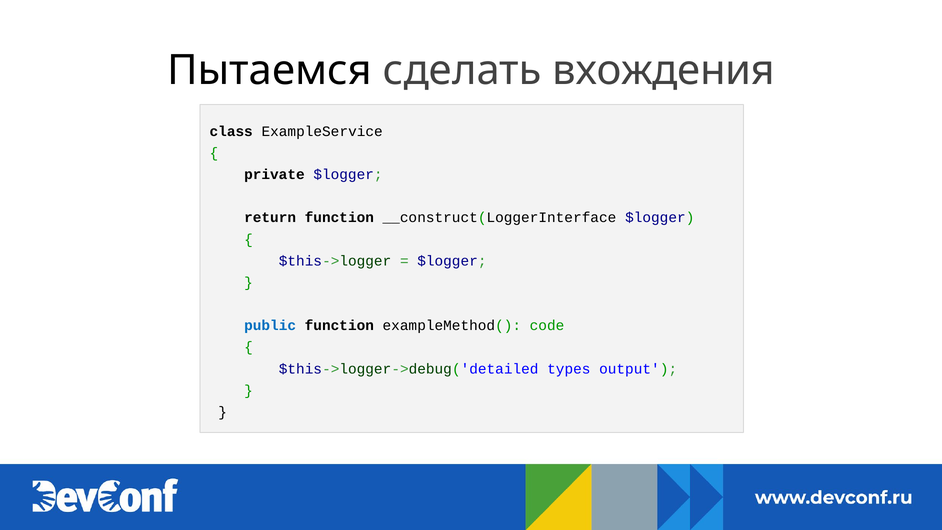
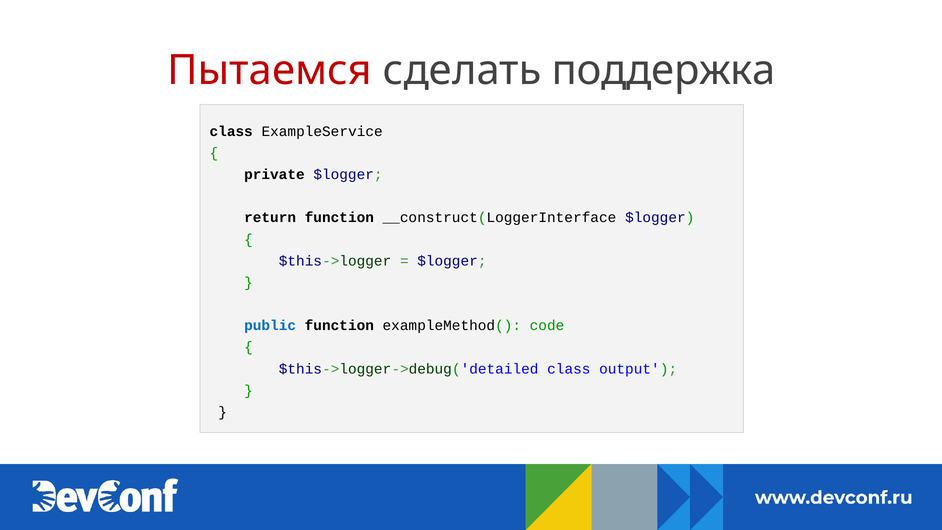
Пытаемся colour: black -> red (270, 70)
вхождения: вхождения -> поддержка (664, 70)
$this->logger->debug('detailed types: types -> class (569, 369)
